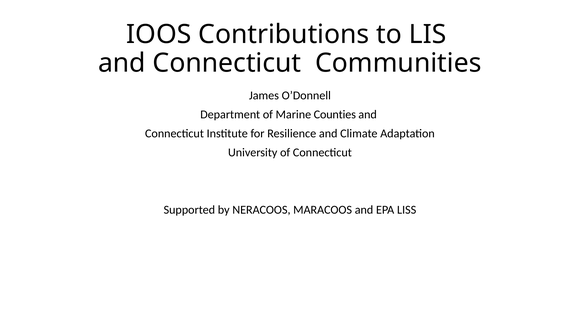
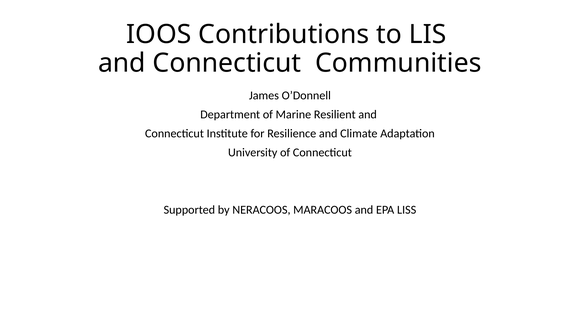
Counties: Counties -> Resilient (335, 115)
